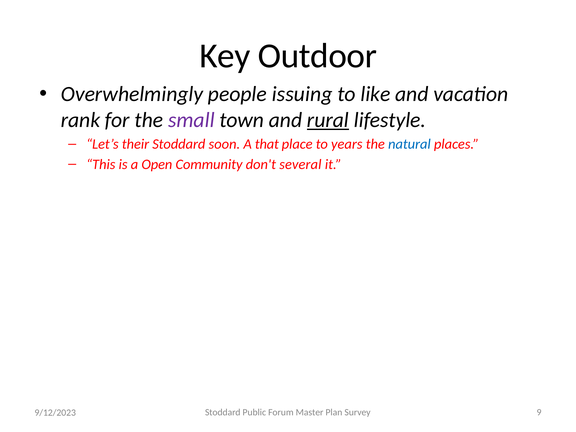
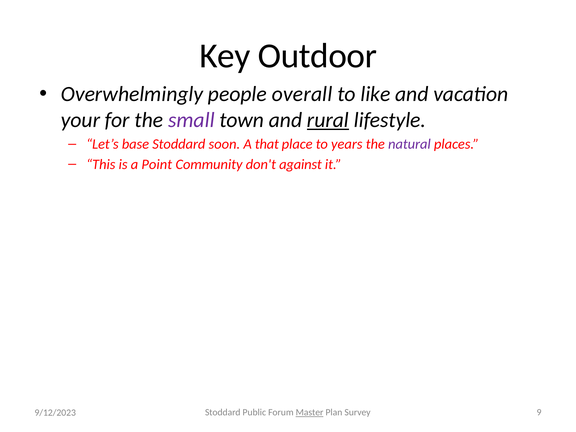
issuing: issuing -> overall (302, 94)
rank: rank -> your (81, 120)
their: their -> base (135, 144)
natural colour: blue -> purple (409, 144)
Open: Open -> Point (157, 164)
several: several -> against (301, 164)
Master underline: none -> present (310, 412)
